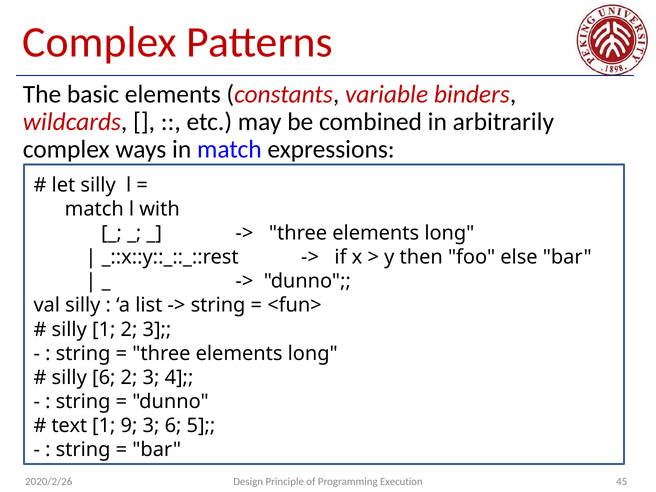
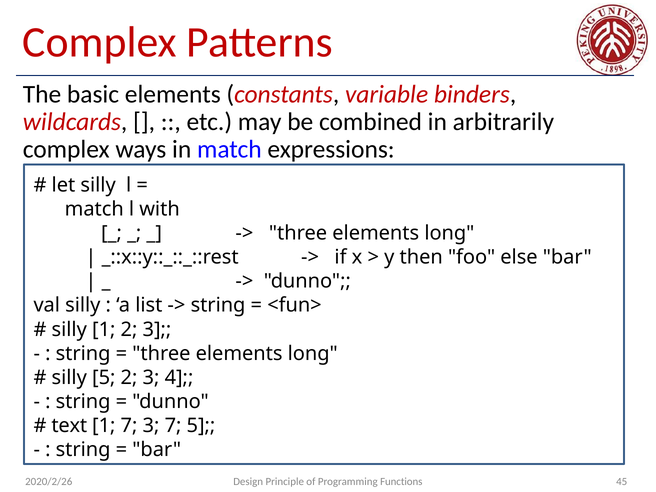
silly 6: 6 -> 5 (104, 378)
1 9: 9 -> 7 (129, 426)
3 6: 6 -> 7 (173, 426)
Execution: Execution -> Functions (401, 481)
